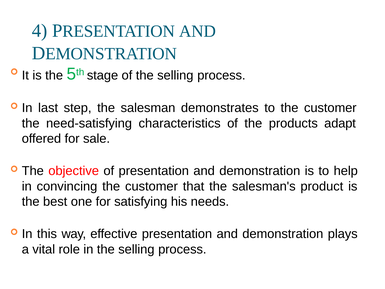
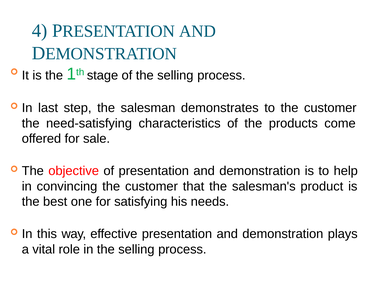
5: 5 -> 1 (71, 74)
adapt: adapt -> come (340, 123)
